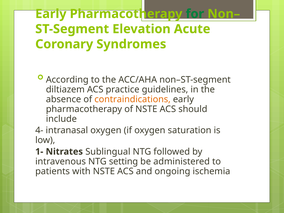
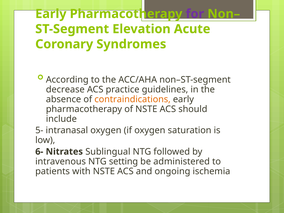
for colour: green -> purple (195, 14)
diltiazem: diltiazem -> decrease (65, 89)
4-: 4- -> 5- (39, 130)
1-: 1- -> 6- (39, 152)
